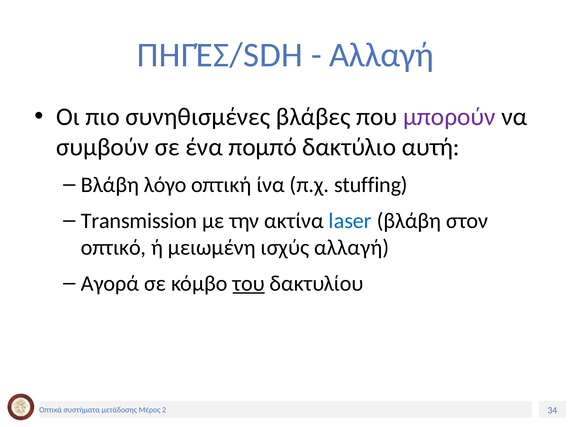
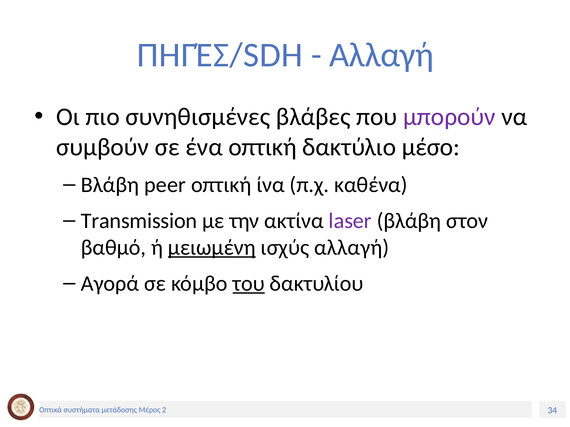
ένα πομπό: πομπό -> οπτική (263, 147)
αυτή: αυτή -> μέσο (431, 147)
λόγο: λόγο -> peer (165, 185)
stuffing: stuffing -> καθένα (371, 185)
laser colour: blue -> purple (350, 221)
οπτικό: οπτικό -> βαθμό (114, 248)
μειωμένη underline: none -> present (212, 248)
